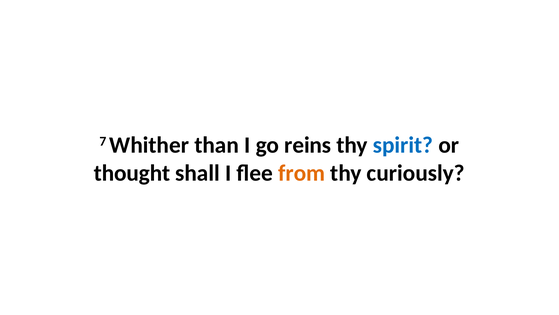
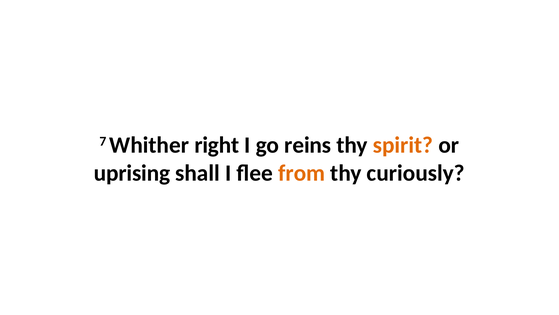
than: than -> right (217, 145)
spirit colour: blue -> orange (403, 145)
thought: thought -> uprising (132, 173)
